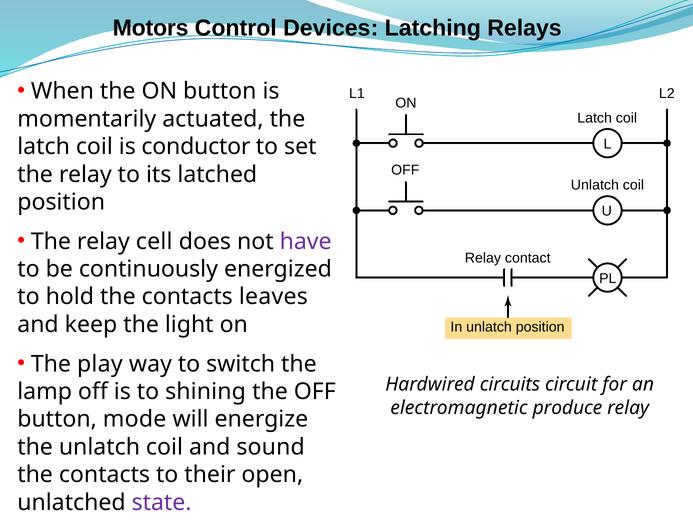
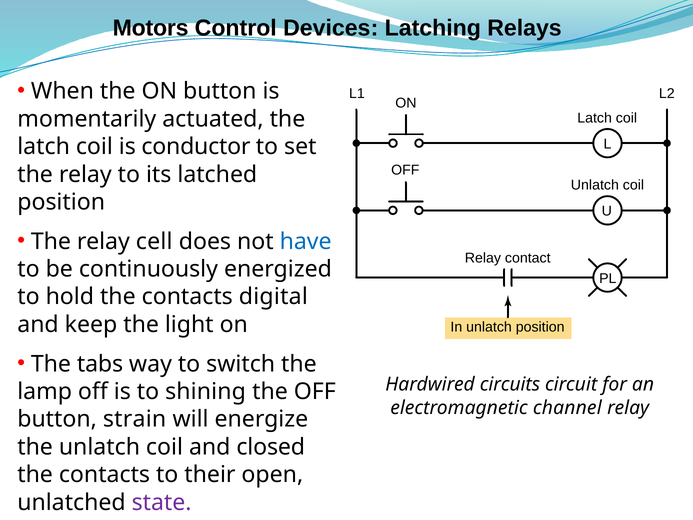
have colour: purple -> blue (306, 241)
leaves: leaves -> digital (273, 297)
play: play -> tabs (100, 364)
produce: produce -> channel (567, 408)
mode: mode -> strain (135, 419)
sound: sound -> closed (271, 447)
